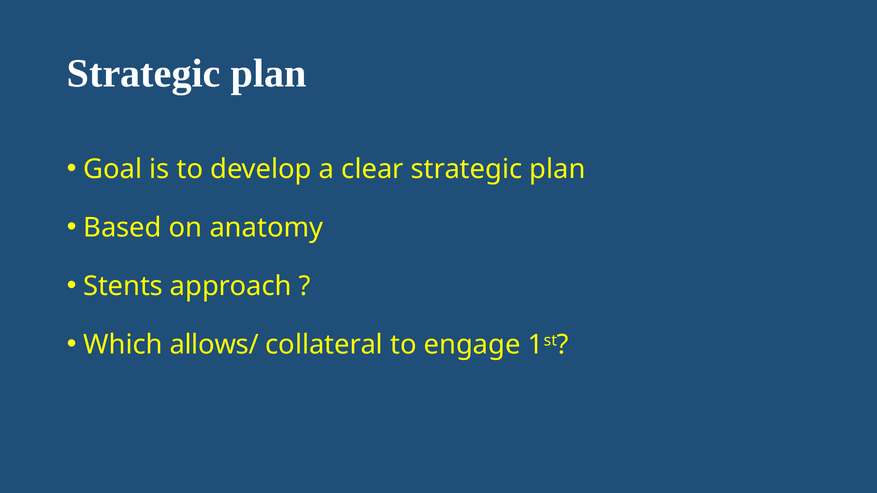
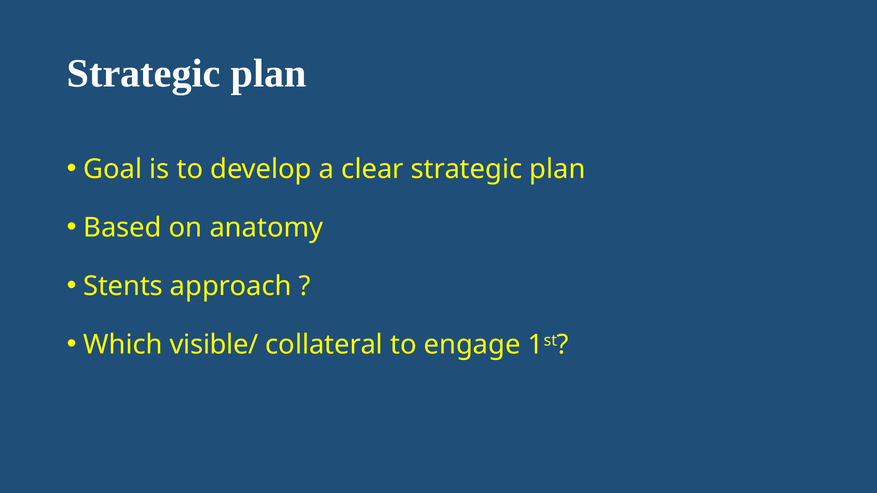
allows/: allows/ -> visible/ (214, 345)
